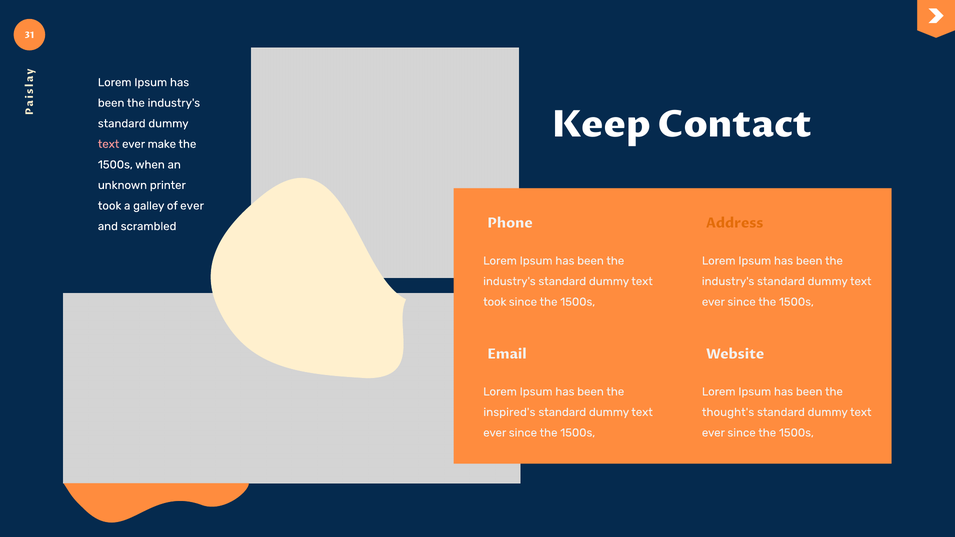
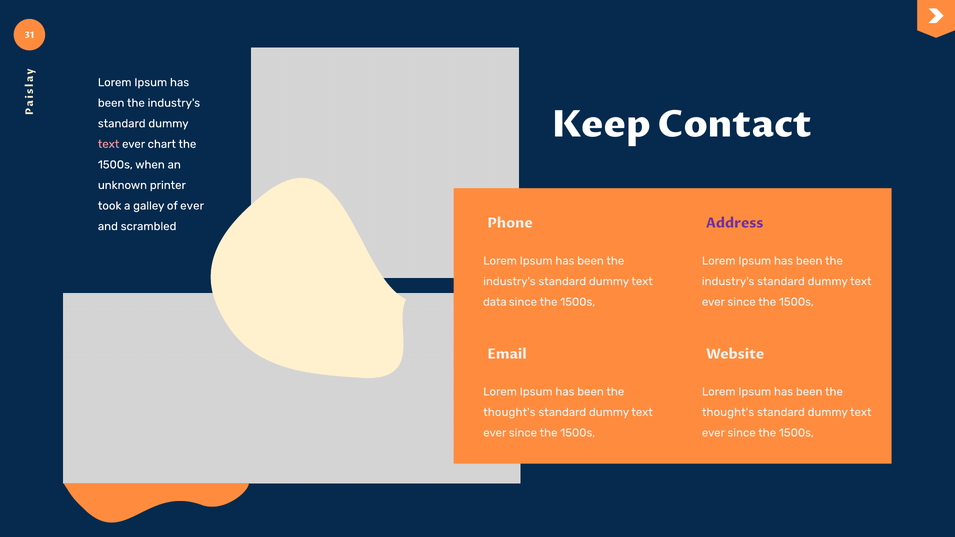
make: make -> chart (162, 144)
Address colour: orange -> purple (735, 223)
took: took -> data (495, 302)
inspired's: inspired's -> thought's (509, 412)
